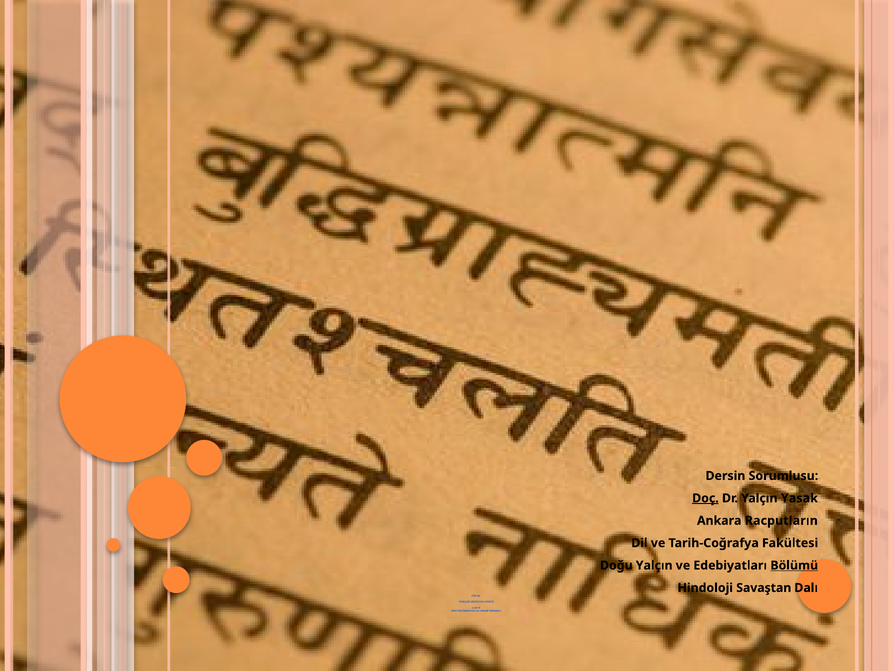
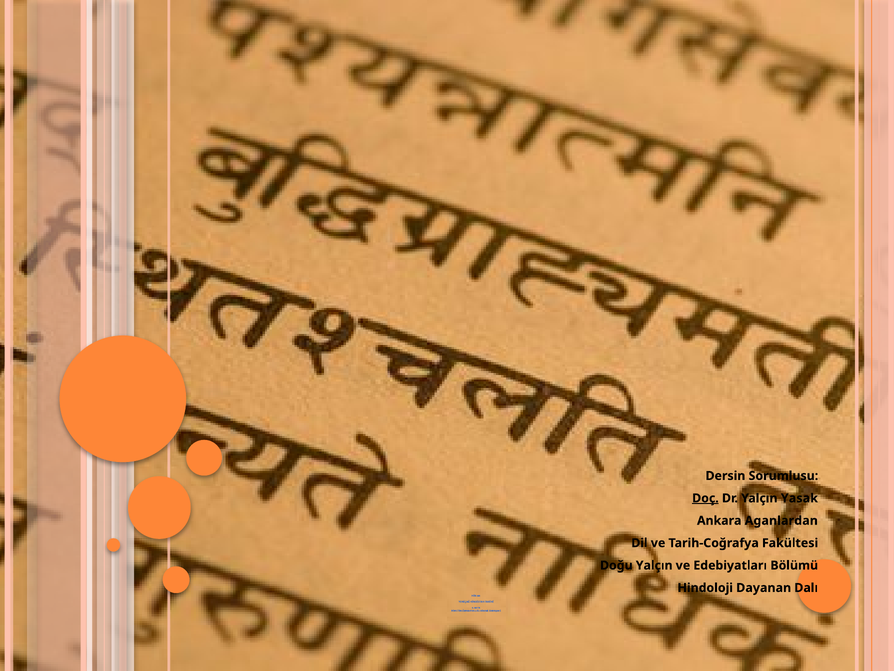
Racputların: Racputların -> Aganlardan (781, 520)
Bölümü underline: present -> none (794, 565)
Savaştan: Savaştan -> Dayanan (764, 587)
